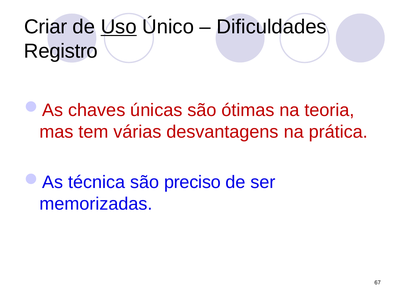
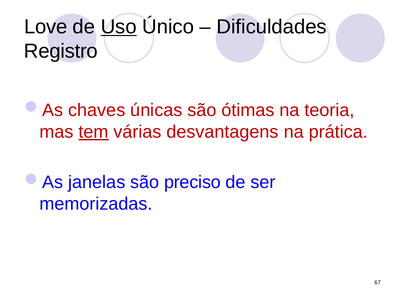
Criar: Criar -> Love (46, 27)
tem underline: none -> present (94, 132)
técnica: técnica -> janelas (97, 182)
